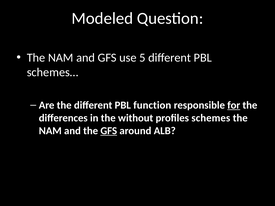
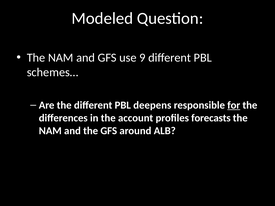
5: 5 -> 9 (142, 58)
function: function -> deepens (152, 105)
without: without -> account (136, 118)
schemes: schemes -> forecasts (211, 118)
GFS underline: present -> none (109, 131)
